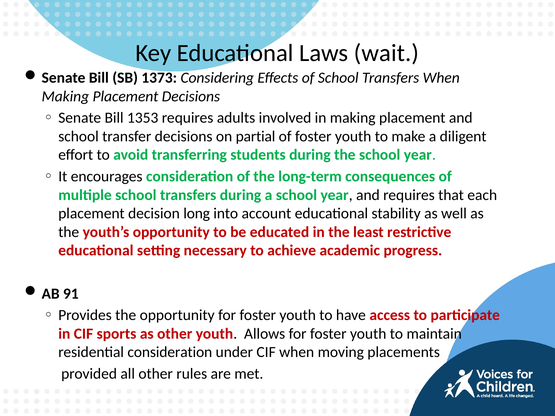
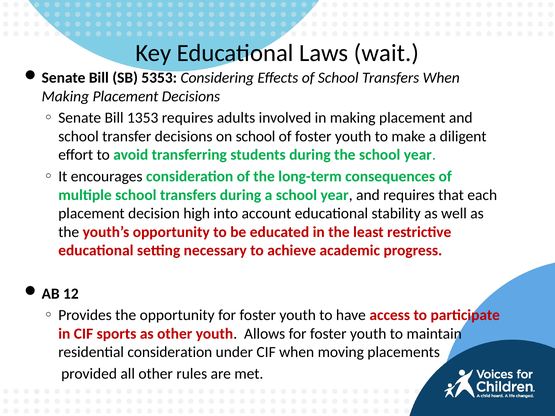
1373: 1373 -> 5353 (159, 78)
on partial: partial -> school (256, 136)
long: long -> high (197, 214)
91: 91 -> 12 (71, 294)
